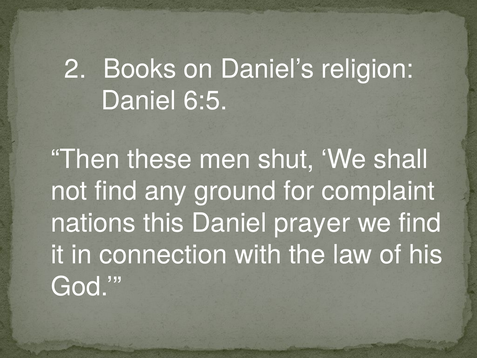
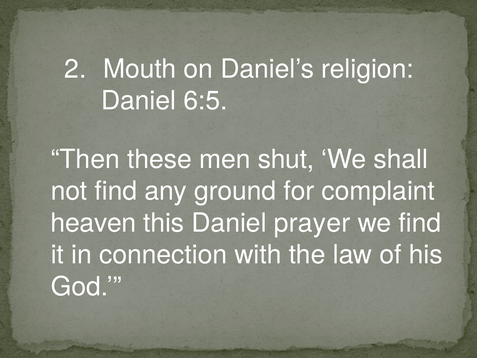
Books: Books -> Mouth (140, 69)
nations: nations -> heaven (93, 223)
